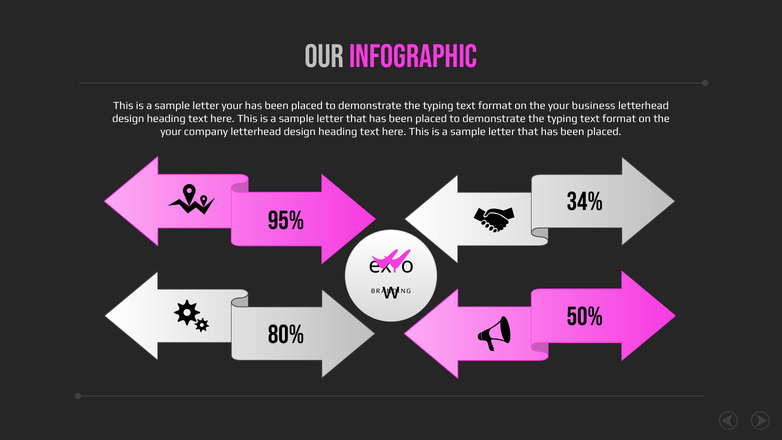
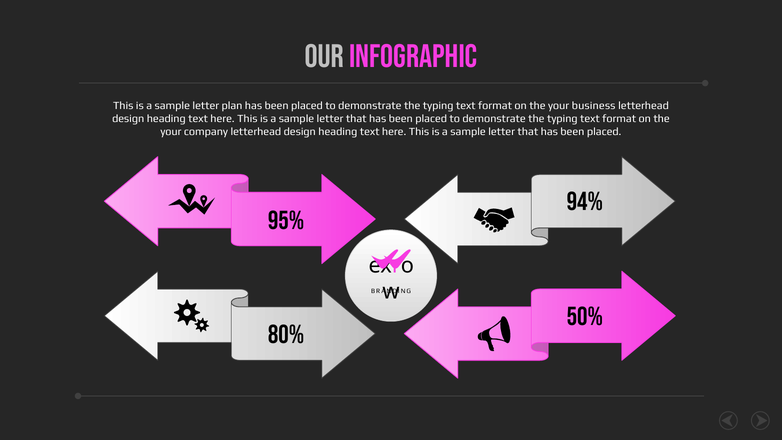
letter your: your -> plan (232, 105)
34%: 34% -> 94% (585, 202)
